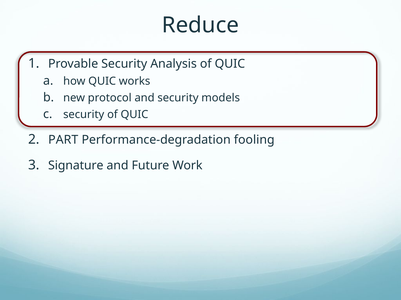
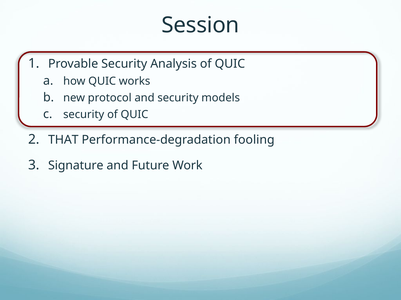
Reduce: Reduce -> Session (201, 25)
PART: PART -> THAT (63, 140)
